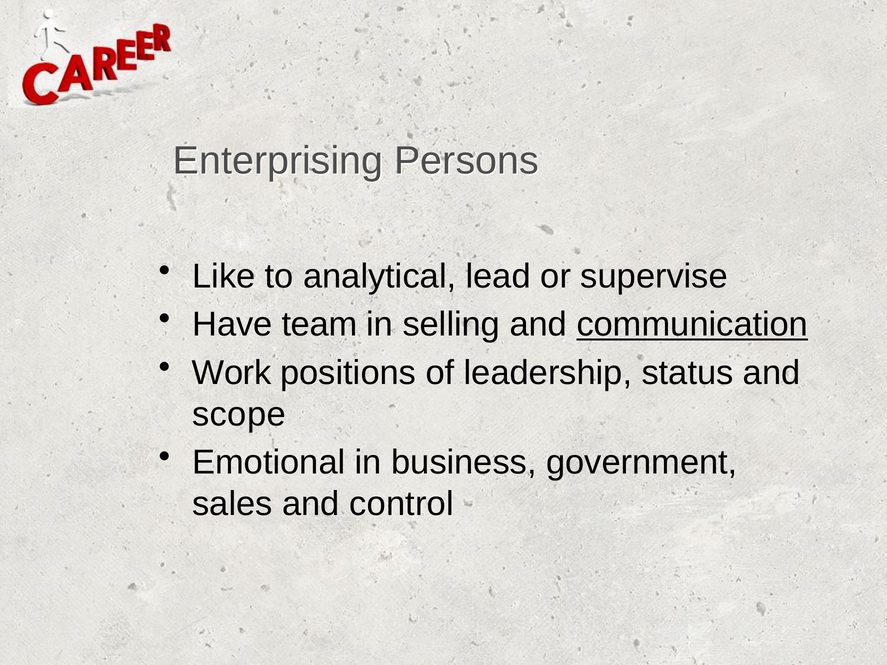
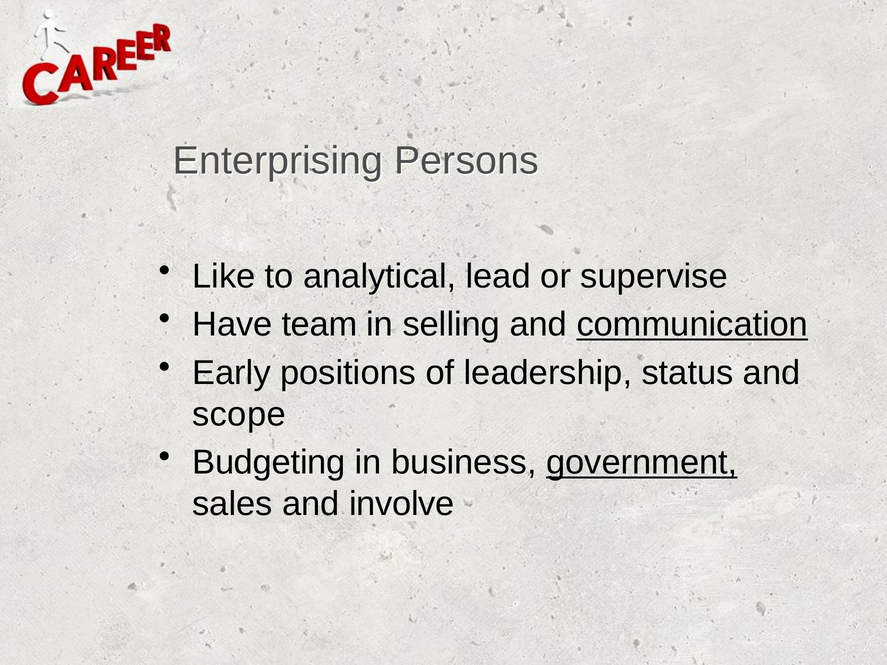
Work: Work -> Early (232, 373)
Emotional: Emotional -> Budgeting (269, 463)
government underline: none -> present (642, 463)
control: control -> involve (402, 504)
